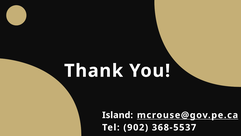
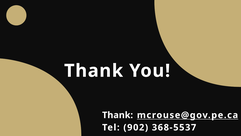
Island: Island -> Thank (118, 115)
